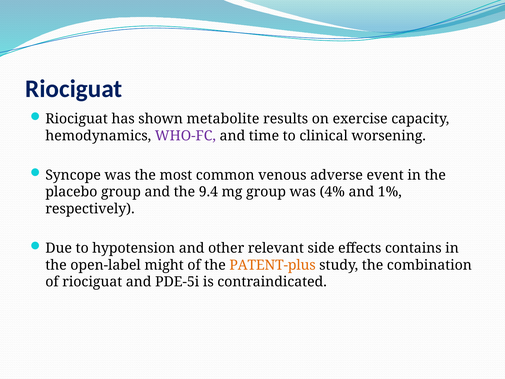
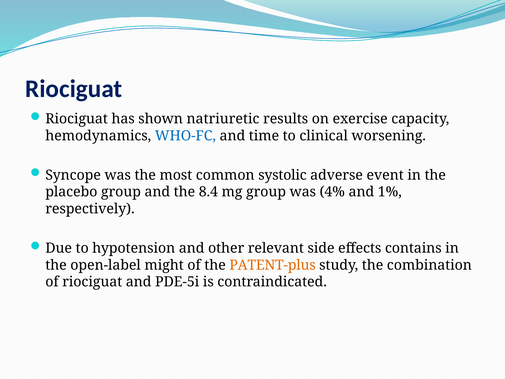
metabolite: metabolite -> natriuretic (223, 119)
WHO-FC colour: purple -> blue (185, 136)
venous: venous -> systolic (282, 175)
9.4: 9.4 -> 8.4 (208, 192)
